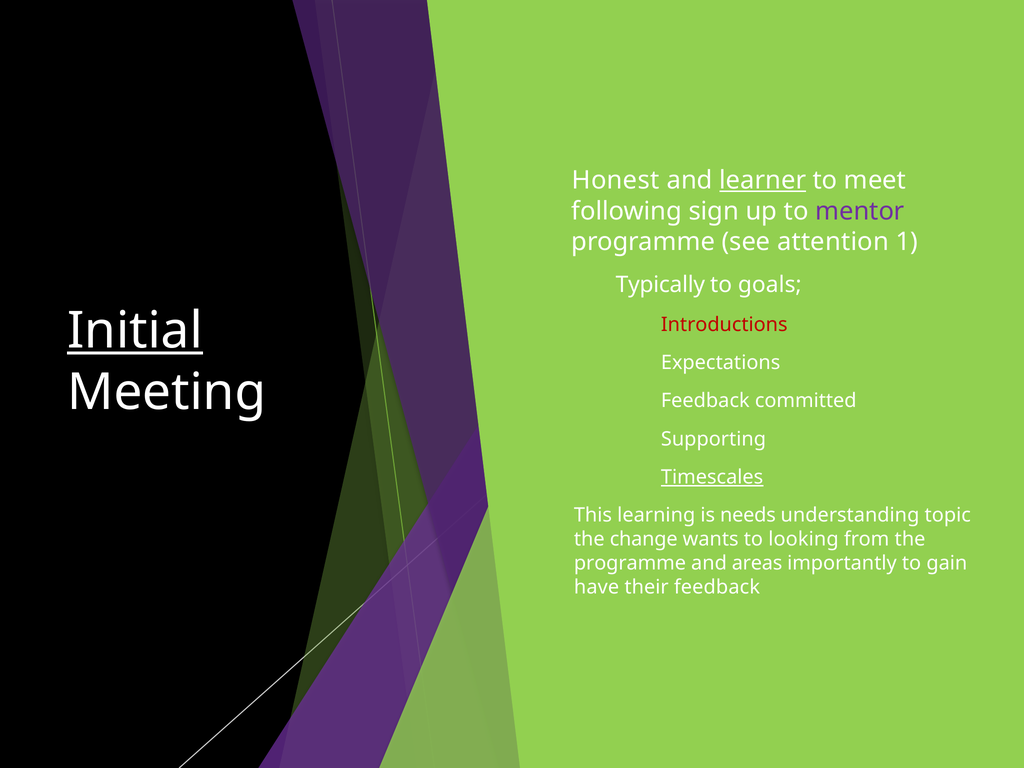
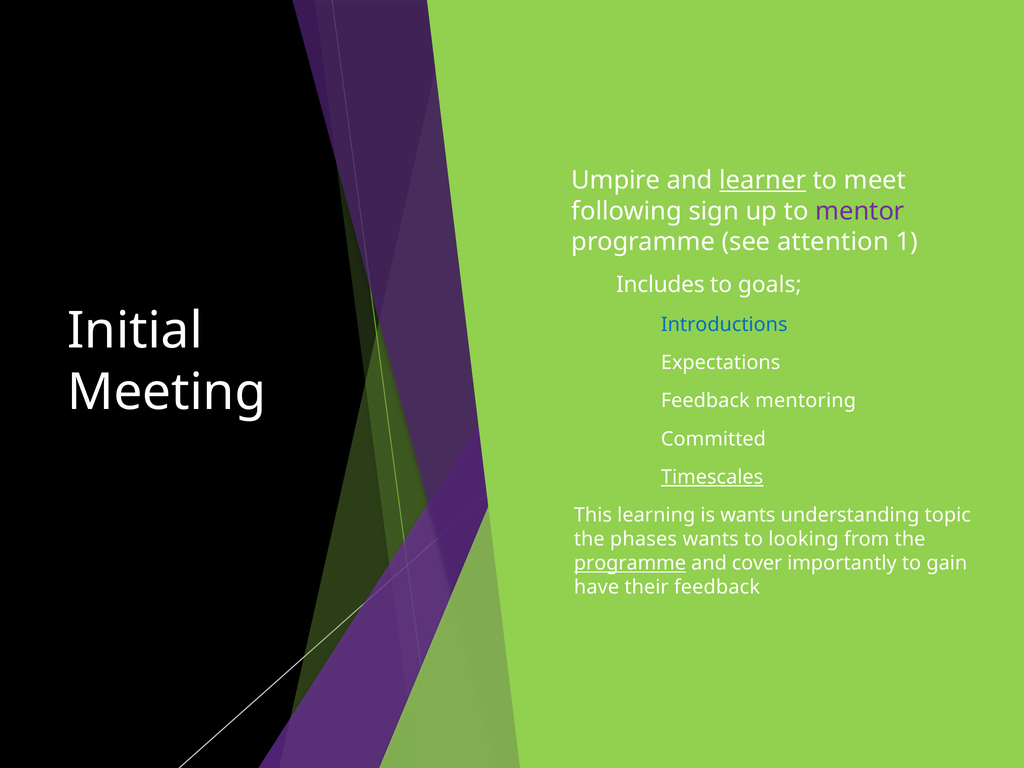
Honest: Honest -> Umpire (616, 180)
Typically: Typically -> Includes (660, 285)
Introductions colour: red -> blue (724, 325)
Initial underline: present -> none (135, 331)
committed: committed -> mentoring (806, 401)
Supporting: Supporting -> Committed (713, 439)
is needs: needs -> wants (748, 515)
change: change -> phases (644, 539)
programme underline: none -> present (630, 563)
areas: areas -> cover (757, 563)
